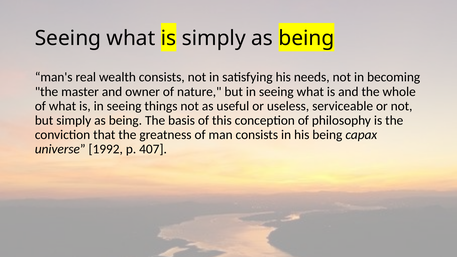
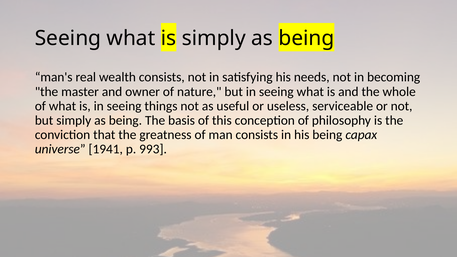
1992: 1992 -> 1941 (106, 149)
407: 407 -> 993 (153, 149)
